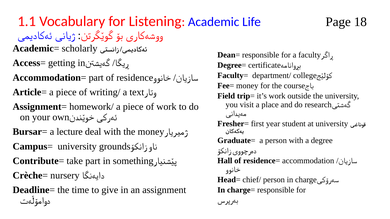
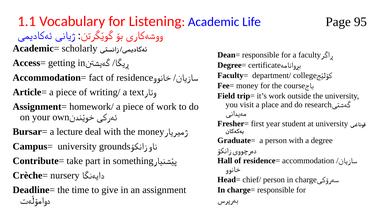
18: 18 -> 95 (360, 22)
Accommodation= part: part -> fact (96, 78)
